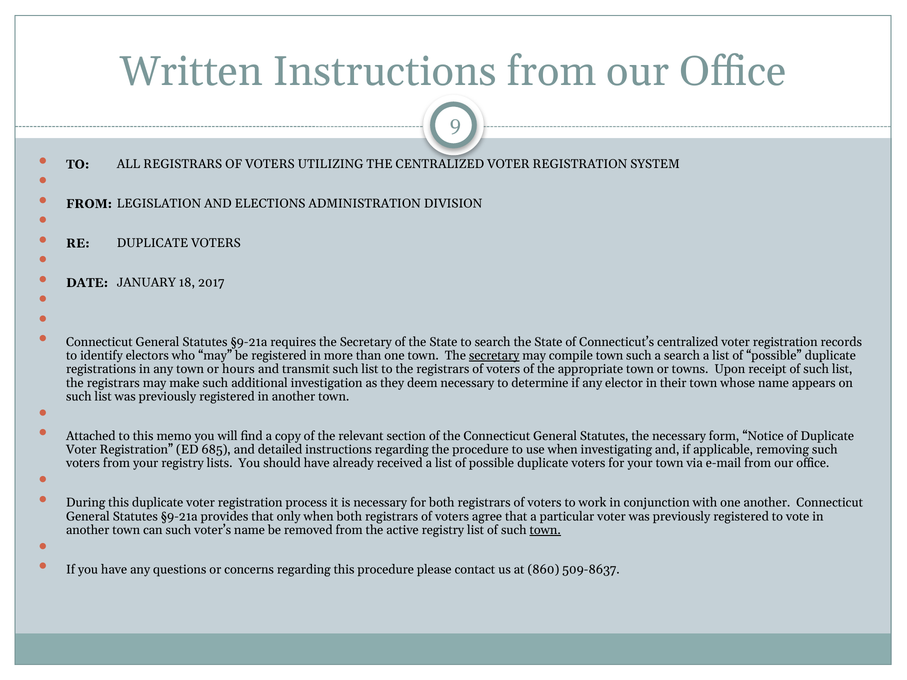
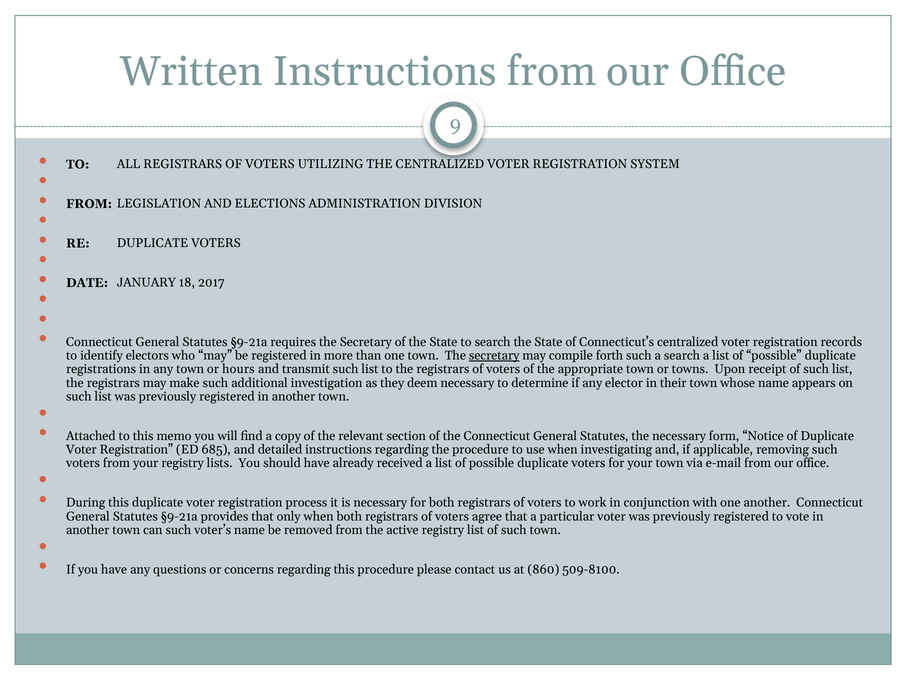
compile town: town -> forth (610, 356)
town underline: present -> none (545, 530)
509-8637: 509-8637 -> 509-8100 (591, 570)
